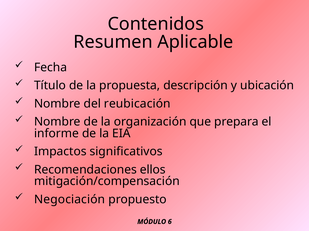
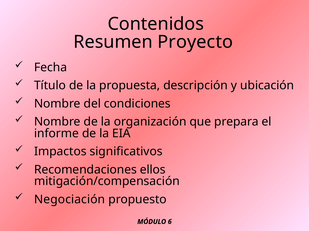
Aplicable: Aplicable -> Proyecto (195, 42)
reubicación: reubicación -> condiciones (137, 104)
